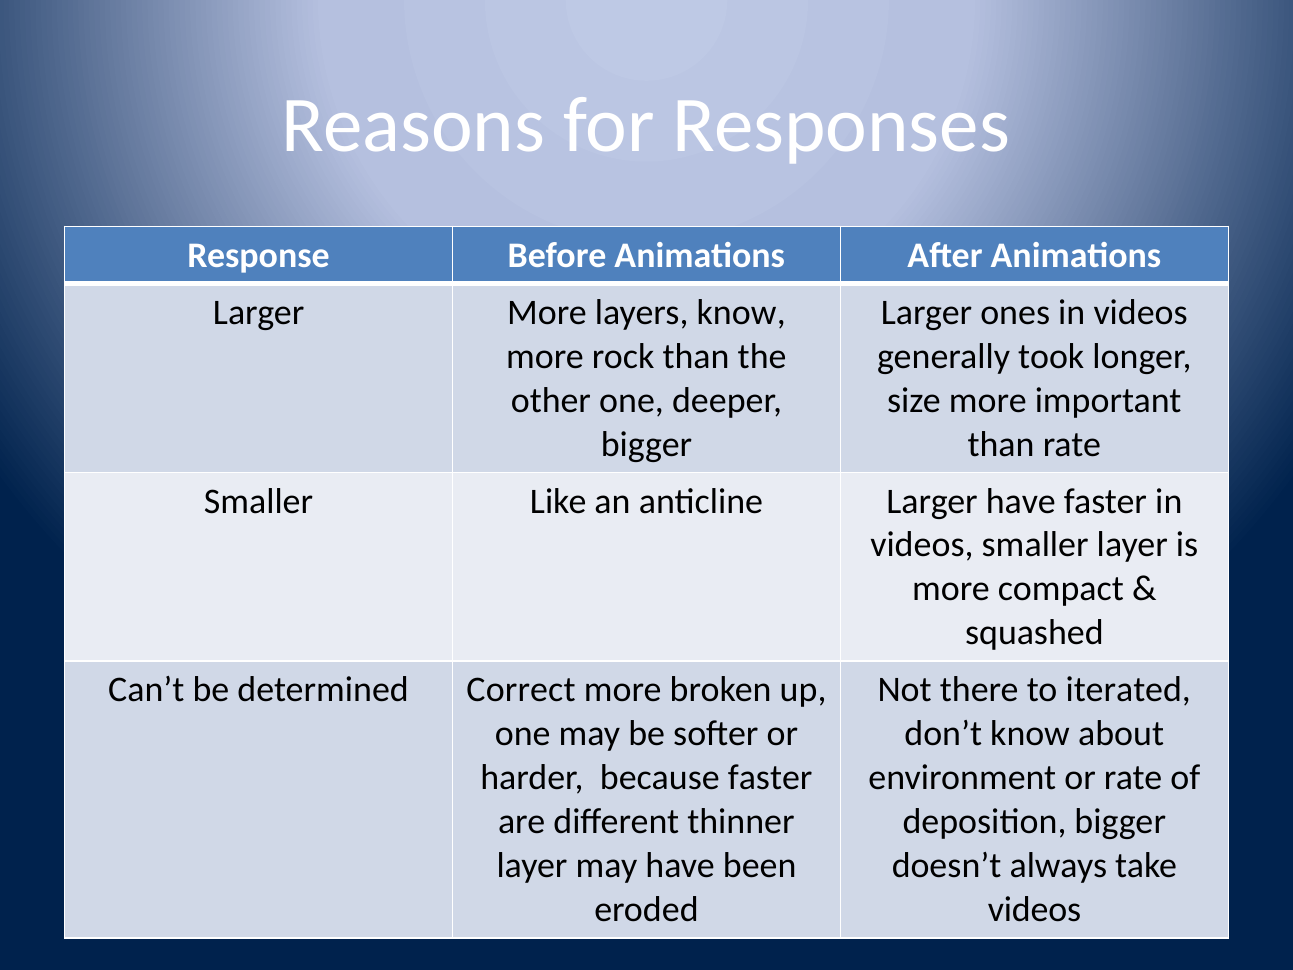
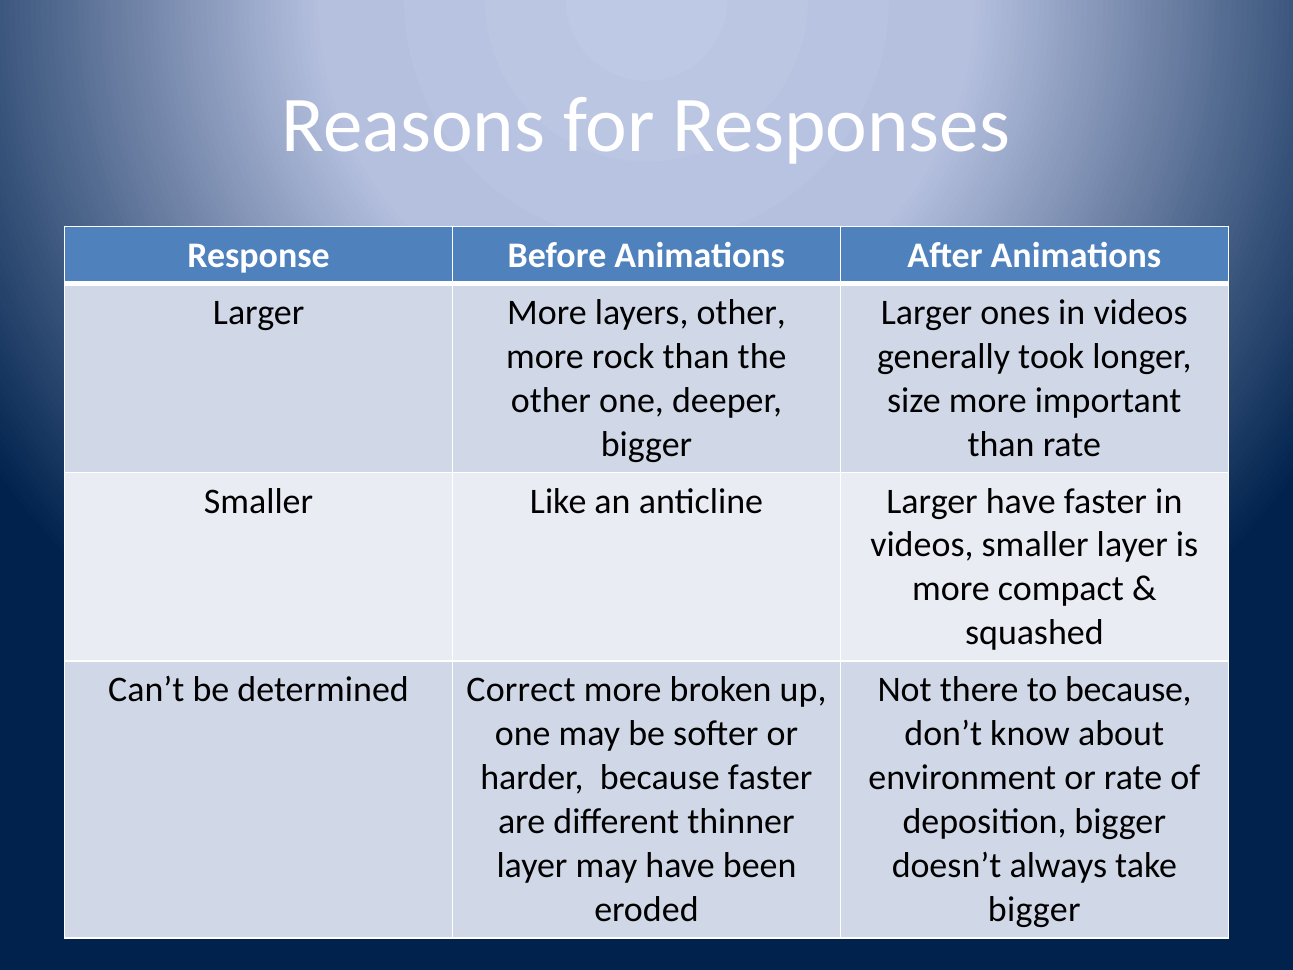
layers know: know -> other (741, 312)
to iterated: iterated -> because (1128, 690)
videos: videos -> bigger (1034, 910)
